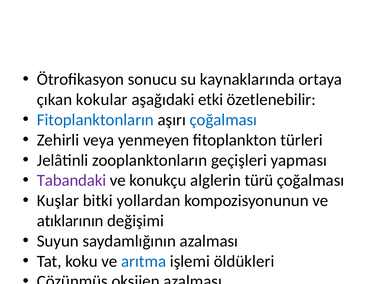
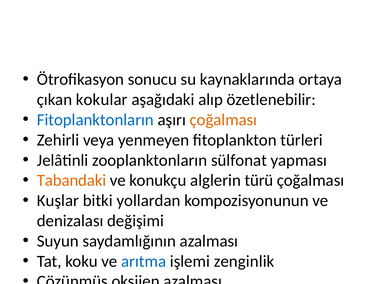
etki: etki -> alıp (211, 100)
çoğalması colour: blue -> orange (223, 120)
geçişleri: geçişleri -> sülfonat (239, 160)
Tabandaki colour: purple -> orange (72, 181)
atıklarının: atıklarının -> denizalası (70, 221)
öldükleri: öldükleri -> zenginlik (244, 261)
